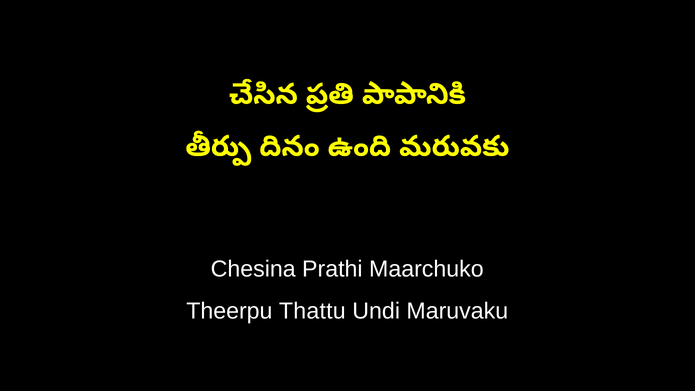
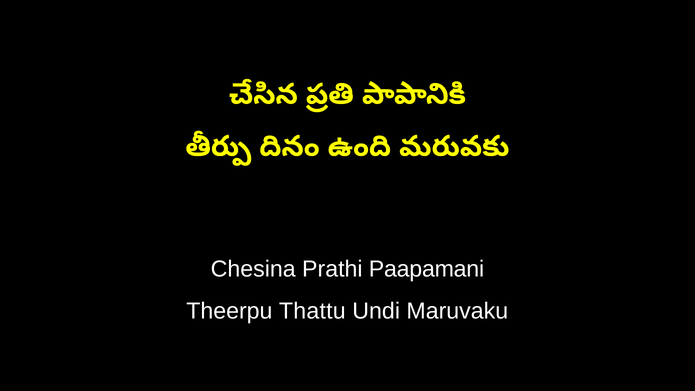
Maarchuko: Maarchuko -> Paapamani (427, 269)
